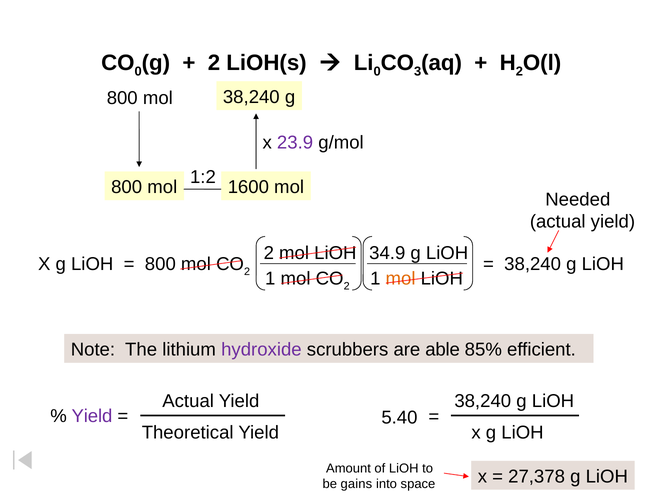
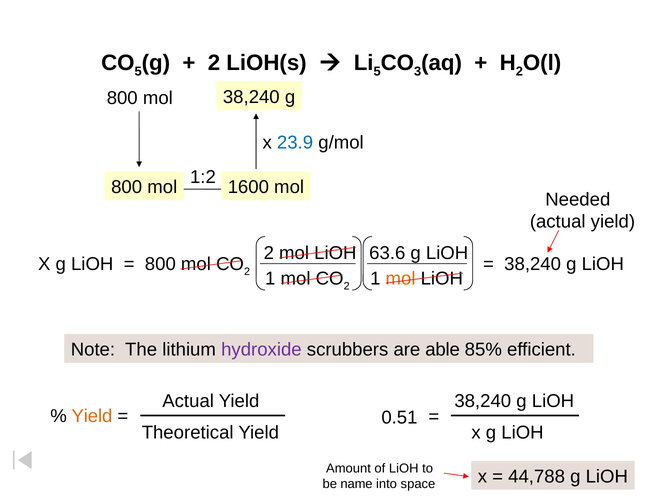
0: 0 -> 5 (138, 71)
0: 0 -> 5 (377, 71)
23.9 colour: purple -> blue (295, 143)
34.9: 34.9 -> 63.6 (387, 253)
Yield colour: purple -> orange (92, 416)
5.40: 5.40 -> 0.51 (399, 418)
27,378: 27,378 -> 44,788 (537, 477)
gains: gains -> name (357, 484)
